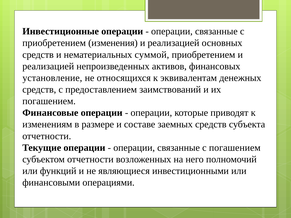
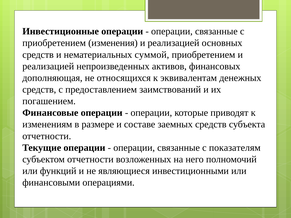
установление: установление -> дополняющая (52, 78)
с погашением: погашением -> показателям (235, 148)
